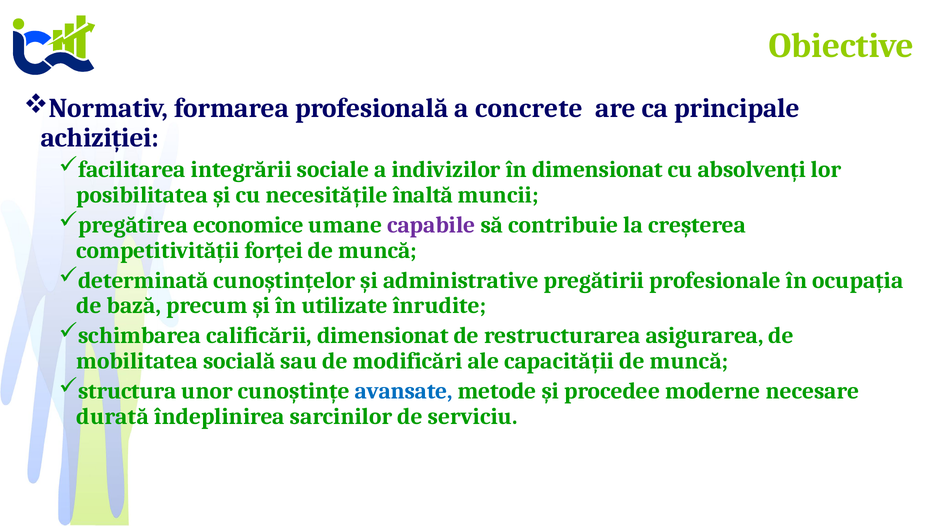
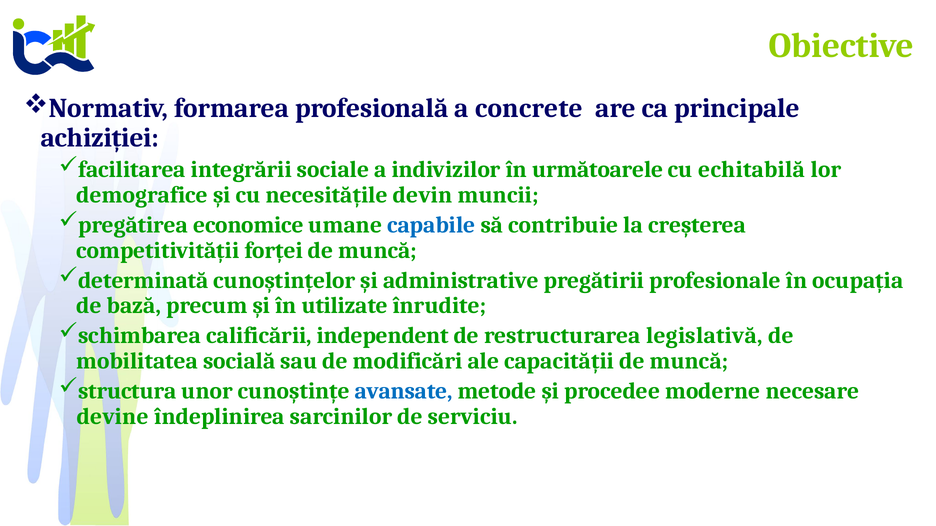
în dimensionat: dimensionat -> următoarele (598, 170)
absolvenți: absolvenți -> echitabilă (752, 170)
posibilitatea: posibilitatea -> demografice (142, 195)
înaltă: înaltă -> devin (423, 195)
capabile colour: purple -> blue (431, 225)
calificării dimensionat: dimensionat -> independent (383, 336)
asigurarea: asigurarea -> legislativă (704, 336)
durată: durată -> devine (113, 417)
